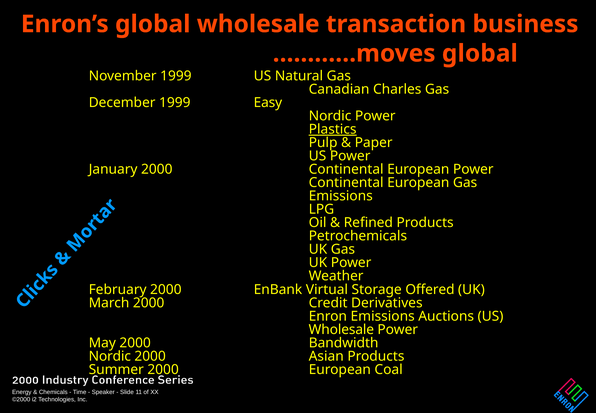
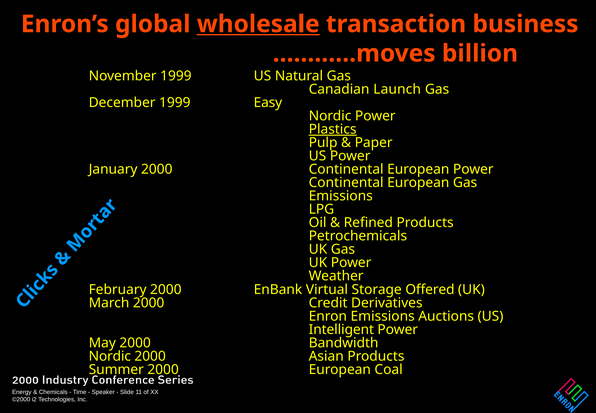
wholesale underline: none -> present (258, 24)
….……..moves global: global -> billion (480, 53)
Charles: Charles -> Launch (397, 89)
Wholesale: Wholesale -> Intelligent (341, 329)
